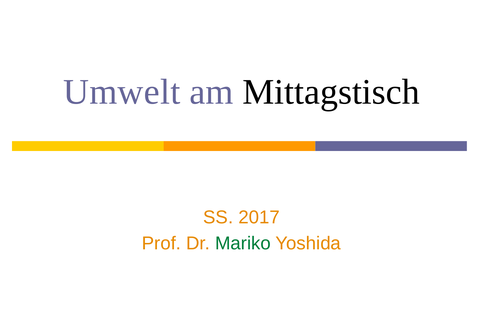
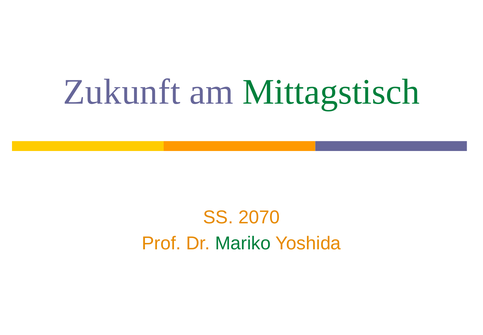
Umwelt: Umwelt -> Zukunft (122, 92)
Mittagstisch colour: black -> green (331, 92)
2017: 2017 -> 2070 (259, 217)
